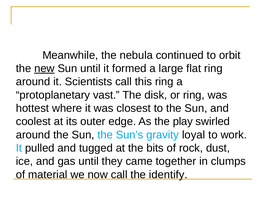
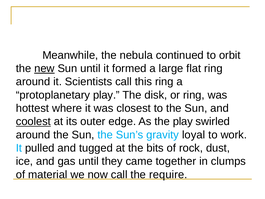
protoplanetary vast: vast -> play (106, 95)
coolest underline: none -> present (33, 121)
identify: identify -> require (168, 174)
